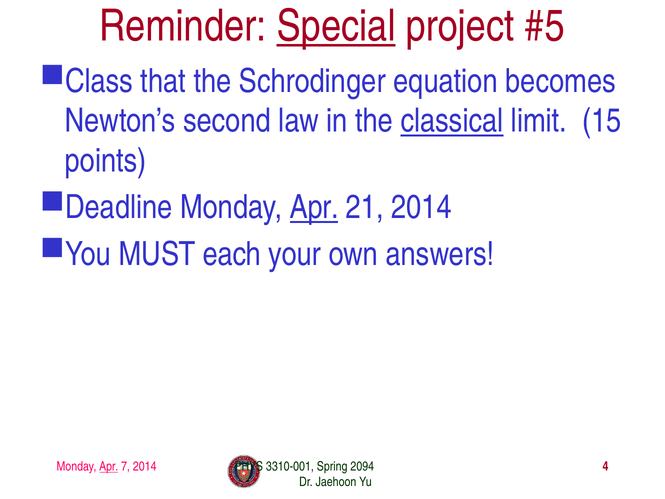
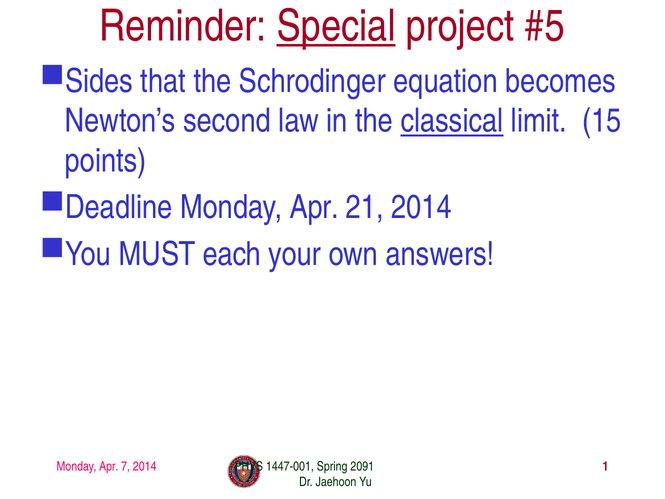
Class: Class -> Sides (99, 81)
Apr underline: present -> none (314, 207)
Apr underline: present -> none (109, 466)
3310-001: 3310-001 -> 1447-001 (290, 466)
2094: 2094 -> 2091 (362, 466)
4: 4 -> 1 (606, 466)
